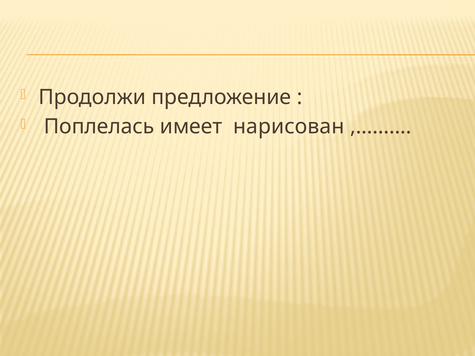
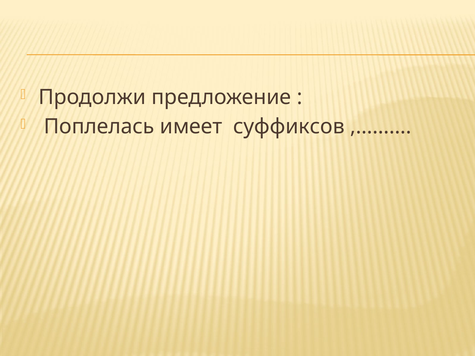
нарисован: нарисован -> суффиксов (289, 127)
